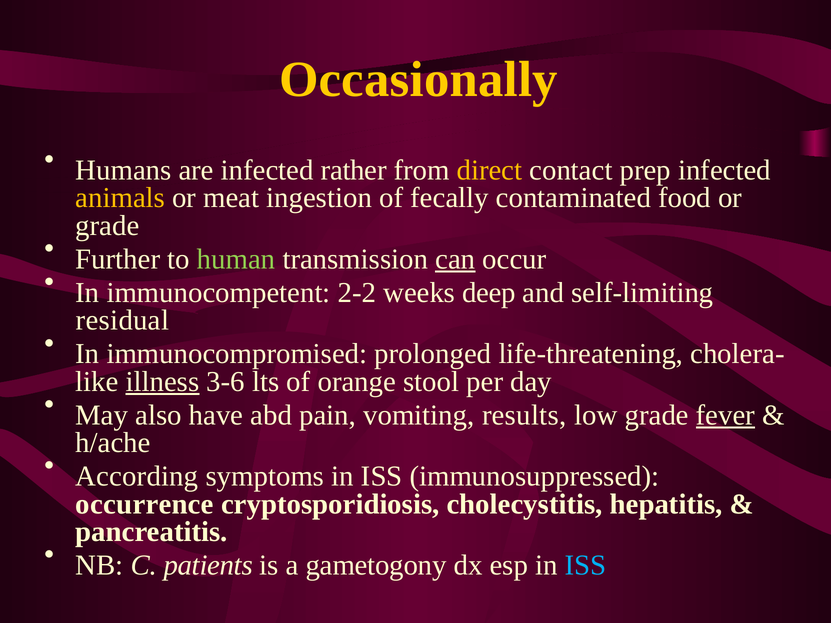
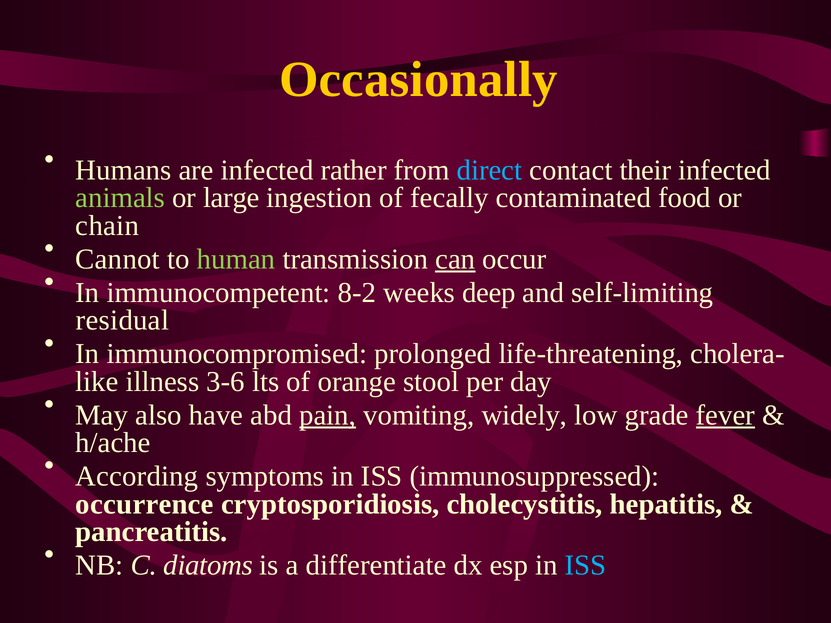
direct colour: yellow -> light blue (489, 170)
prep: prep -> their (645, 170)
animals colour: yellow -> light green (120, 198)
meat: meat -> large (231, 198)
grade: grade -> chain (107, 226)
Further: Further -> Cannot (118, 259)
2-2: 2-2 -> 8-2 (357, 293)
illness underline: present -> none (162, 382)
pain underline: none -> present (328, 415)
results: results -> widely (524, 415)
patients: patients -> diatoms (208, 565)
gametogony: gametogony -> differentiate (376, 565)
